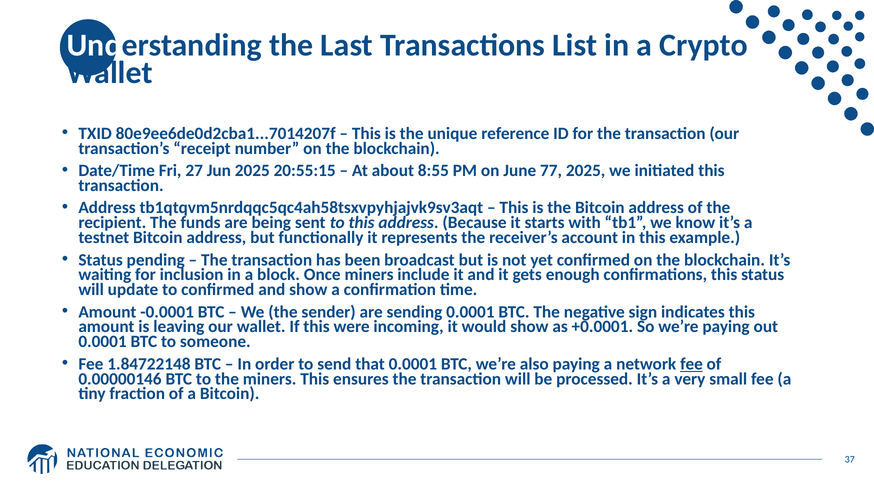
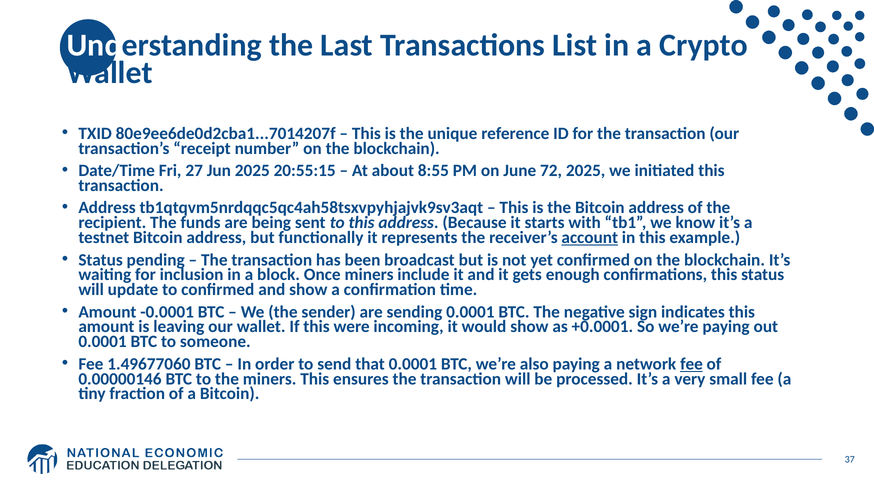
77: 77 -> 72 (551, 171)
account underline: none -> present (590, 238)
1.84722148: 1.84722148 -> 1.49677060 (149, 364)
